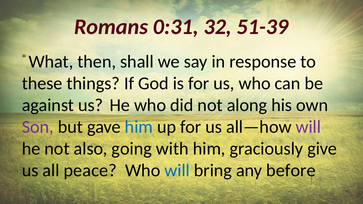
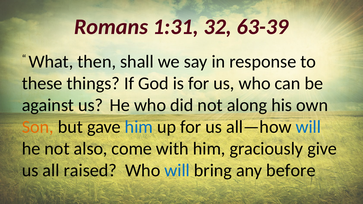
0:31: 0:31 -> 1:31 (176, 27)
51-39: 51-39 -> 63-39 (263, 27)
Son colour: purple -> orange (38, 127)
will colour: purple -> blue (308, 127)
going: going -> come (132, 149)
peace: peace -> raised (90, 171)
